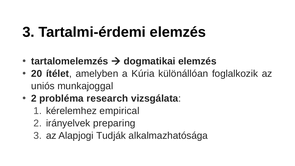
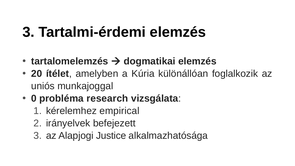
2: 2 -> 0 (34, 98)
preparing: preparing -> befejezett (114, 123)
Tudják: Tudják -> Justice (111, 136)
